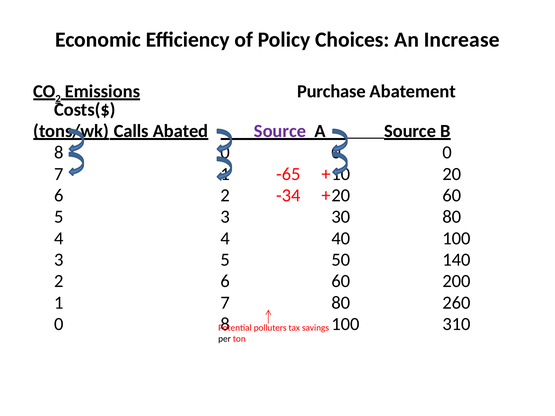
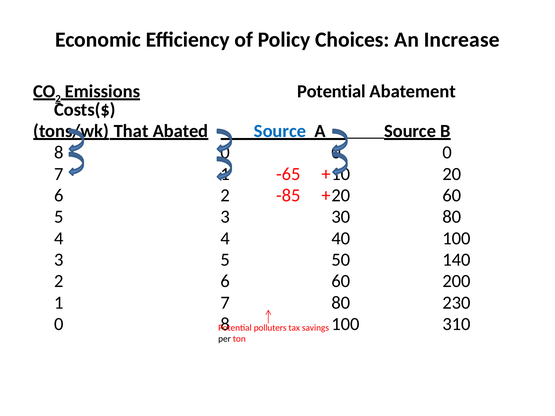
Emissions Purchase: Purchase -> Potential (331, 91)
Calls: Calls -> That (131, 131)
Source colour: purple -> blue (280, 131)
-34: -34 -> -85 (288, 196)
260: 260 -> 230 (457, 303)
